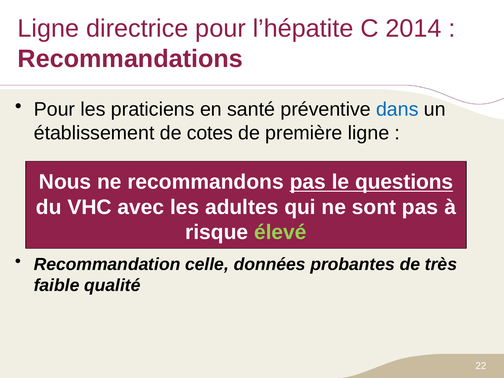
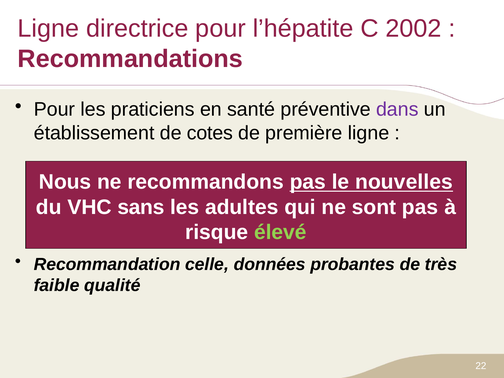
2014: 2014 -> 2002 (414, 29)
dans colour: blue -> purple (397, 109)
questions: questions -> nouvelles (404, 182)
avec: avec -> sans (141, 207)
